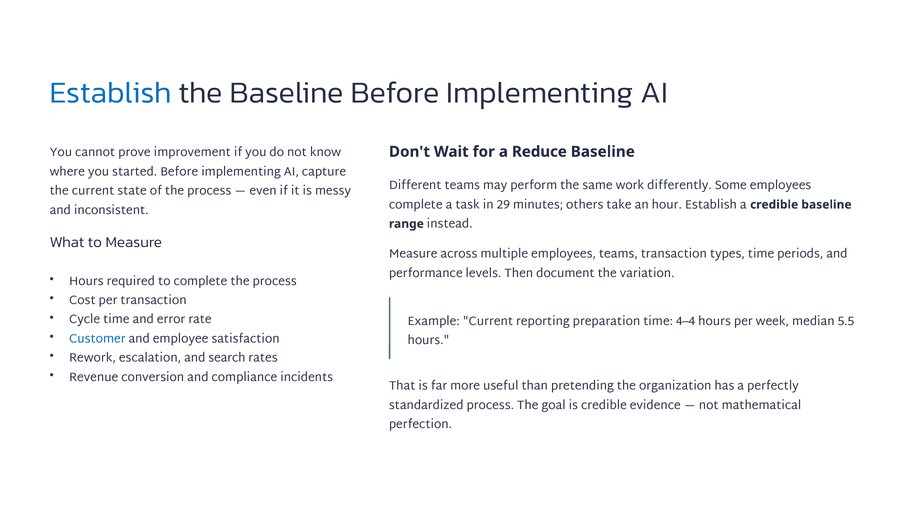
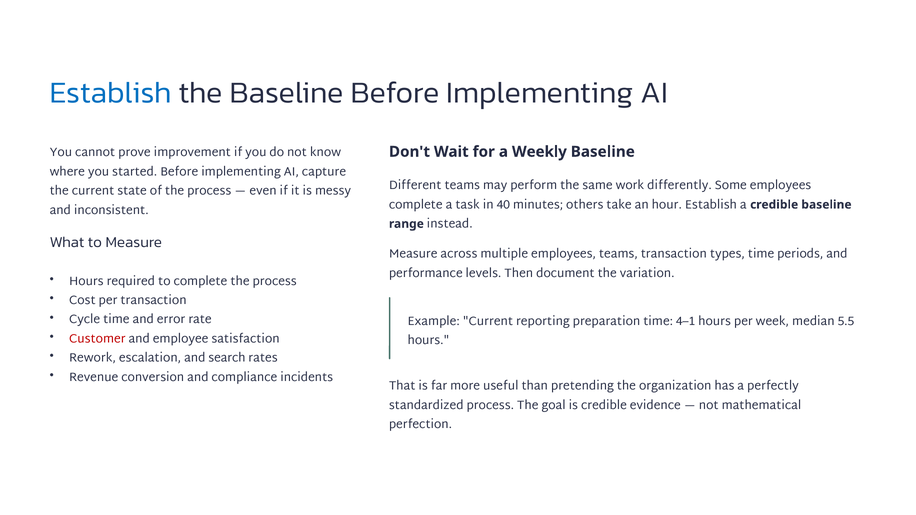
Reduce: Reduce -> Weekly (539, 152)
29: 29 -> 40 (503, 205)
4–4: 4–4 -> 4–1 (686, 321)
Customer colour: blue -> red (97, 339)
